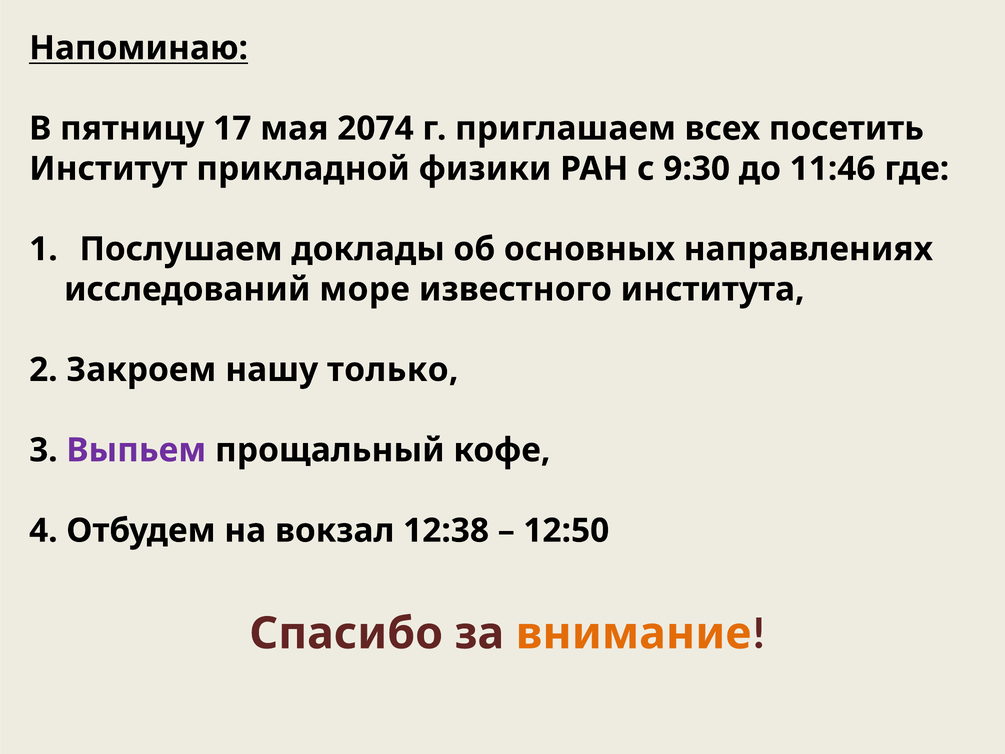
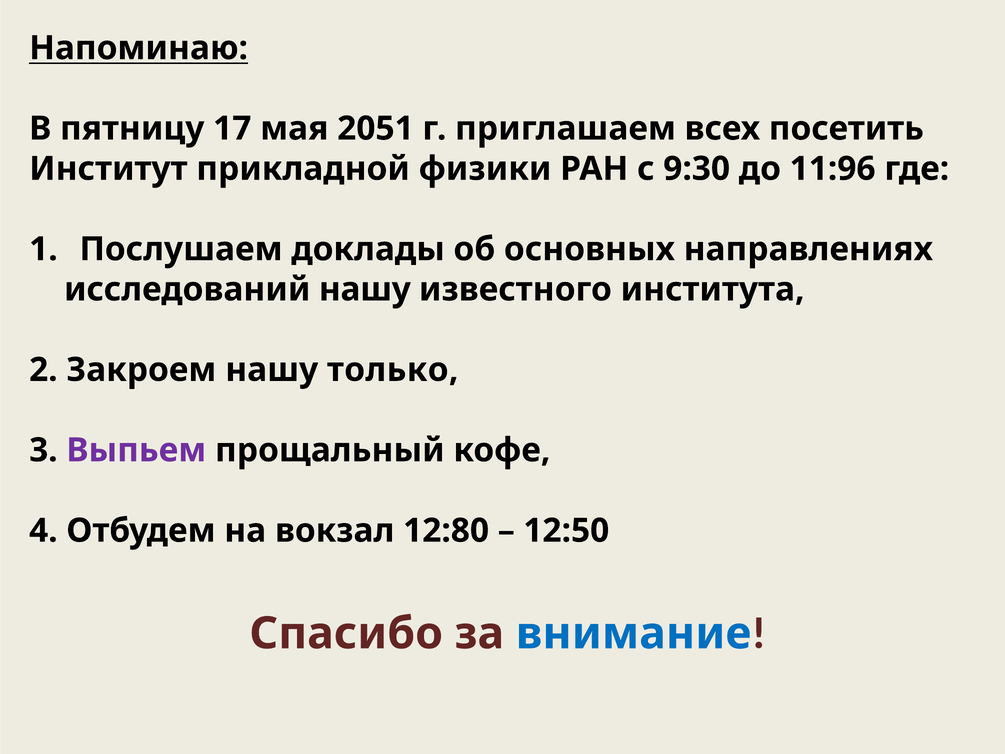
2074: 2074 -> 2051 (375, 128)
11:46: 11:46 -> 11:96 (833, 169)
исследований море: море -> нашу (365, 289)
12:38: 12:38 -> 12:80 (446, 530)
внимание colour: orange -> blue (634, 633)
